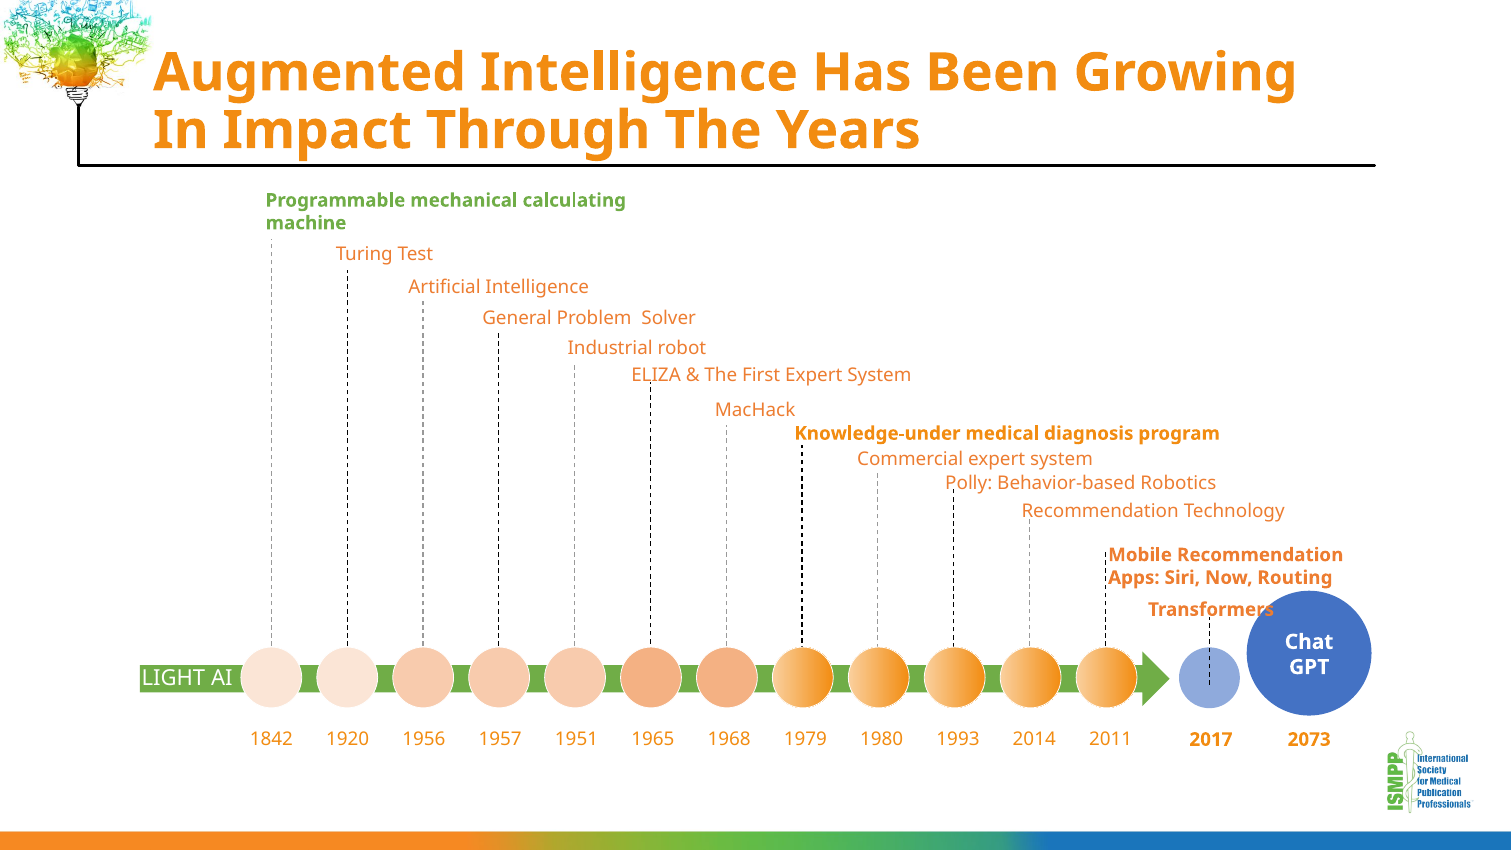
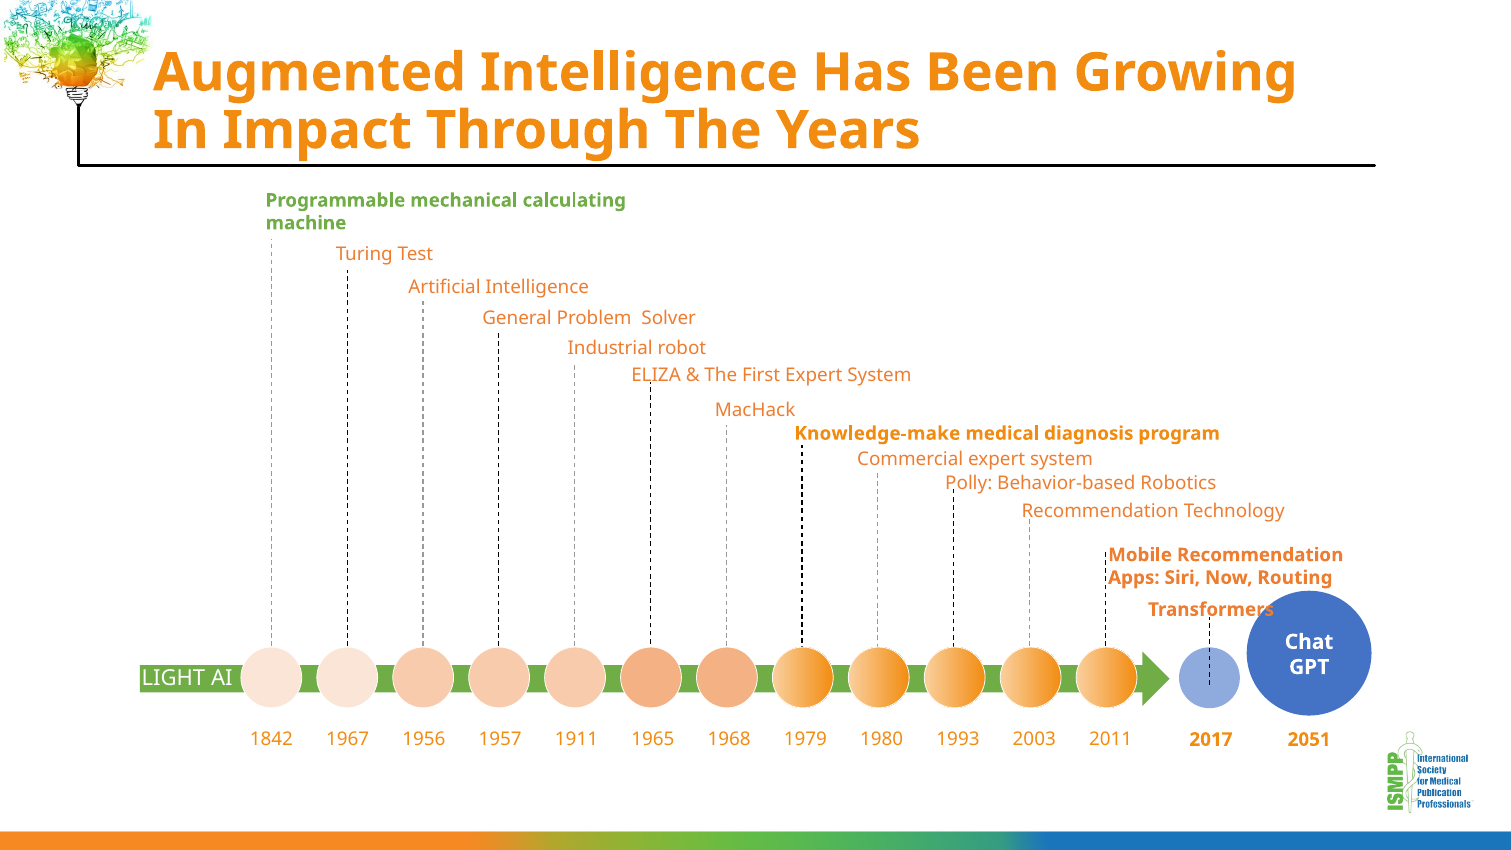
Knowledge-under: Knowledge-under -> Knowledge-make (877, 433)
1920: 1920 -> 1967 (348, 739)
1951: 1951 -> 1911 (577, 739)
2014: 2014 -> 2003 (1034, 739)
2073: 2073 -> 2051 (1309, 739)
